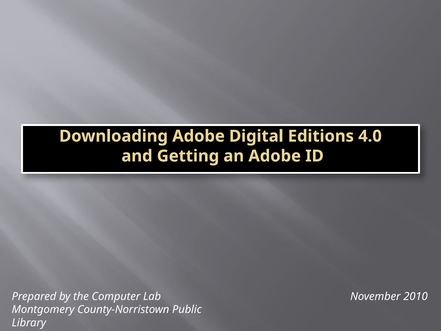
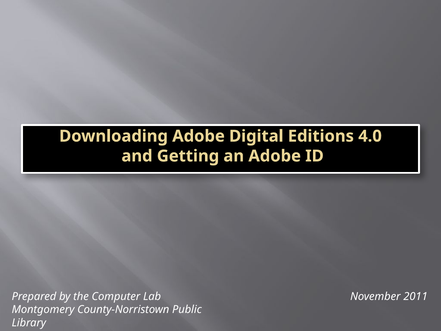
2010: 2010 -> 2011 (416, 296)
